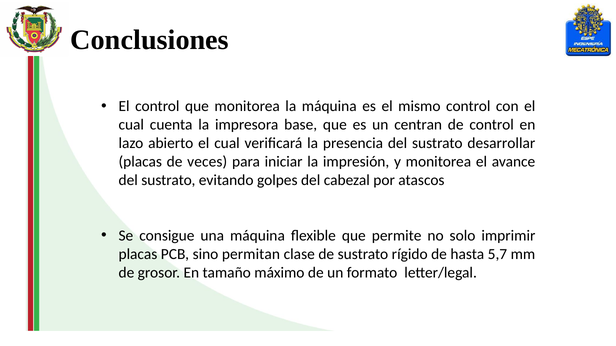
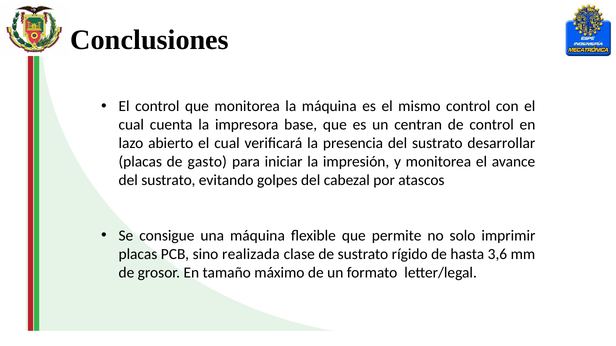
veces: veces -> gasto (207, 162)
permitan: permitan -> realizada (251, 254)
5,7: 5,7 -> 3,6 (497, 254)
